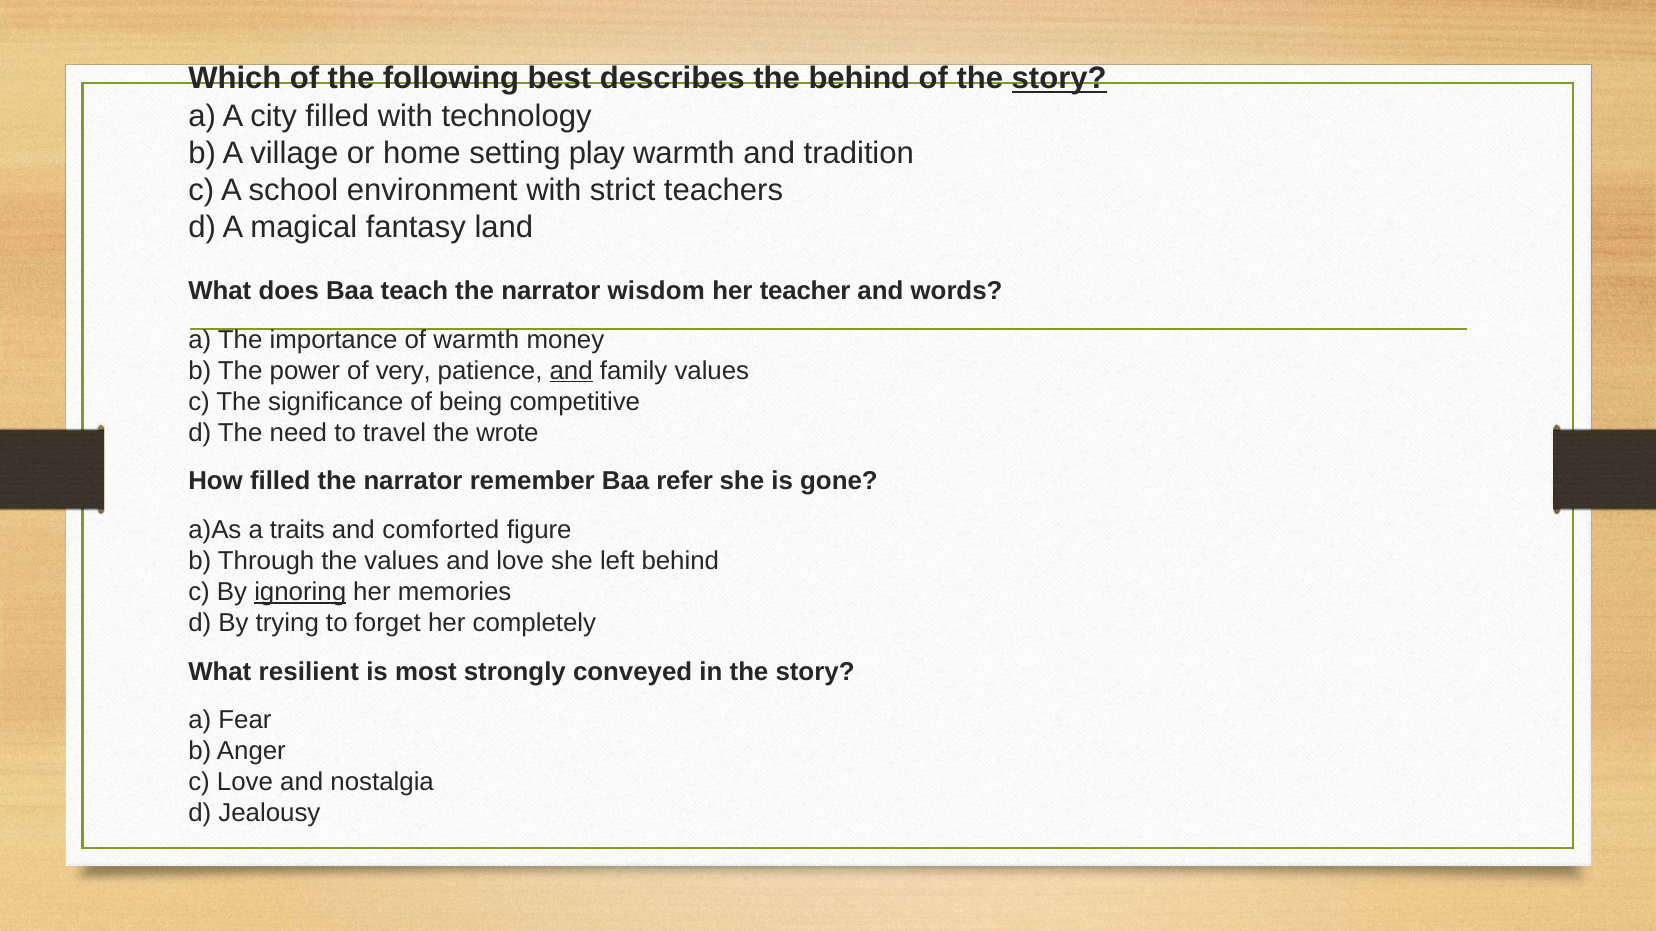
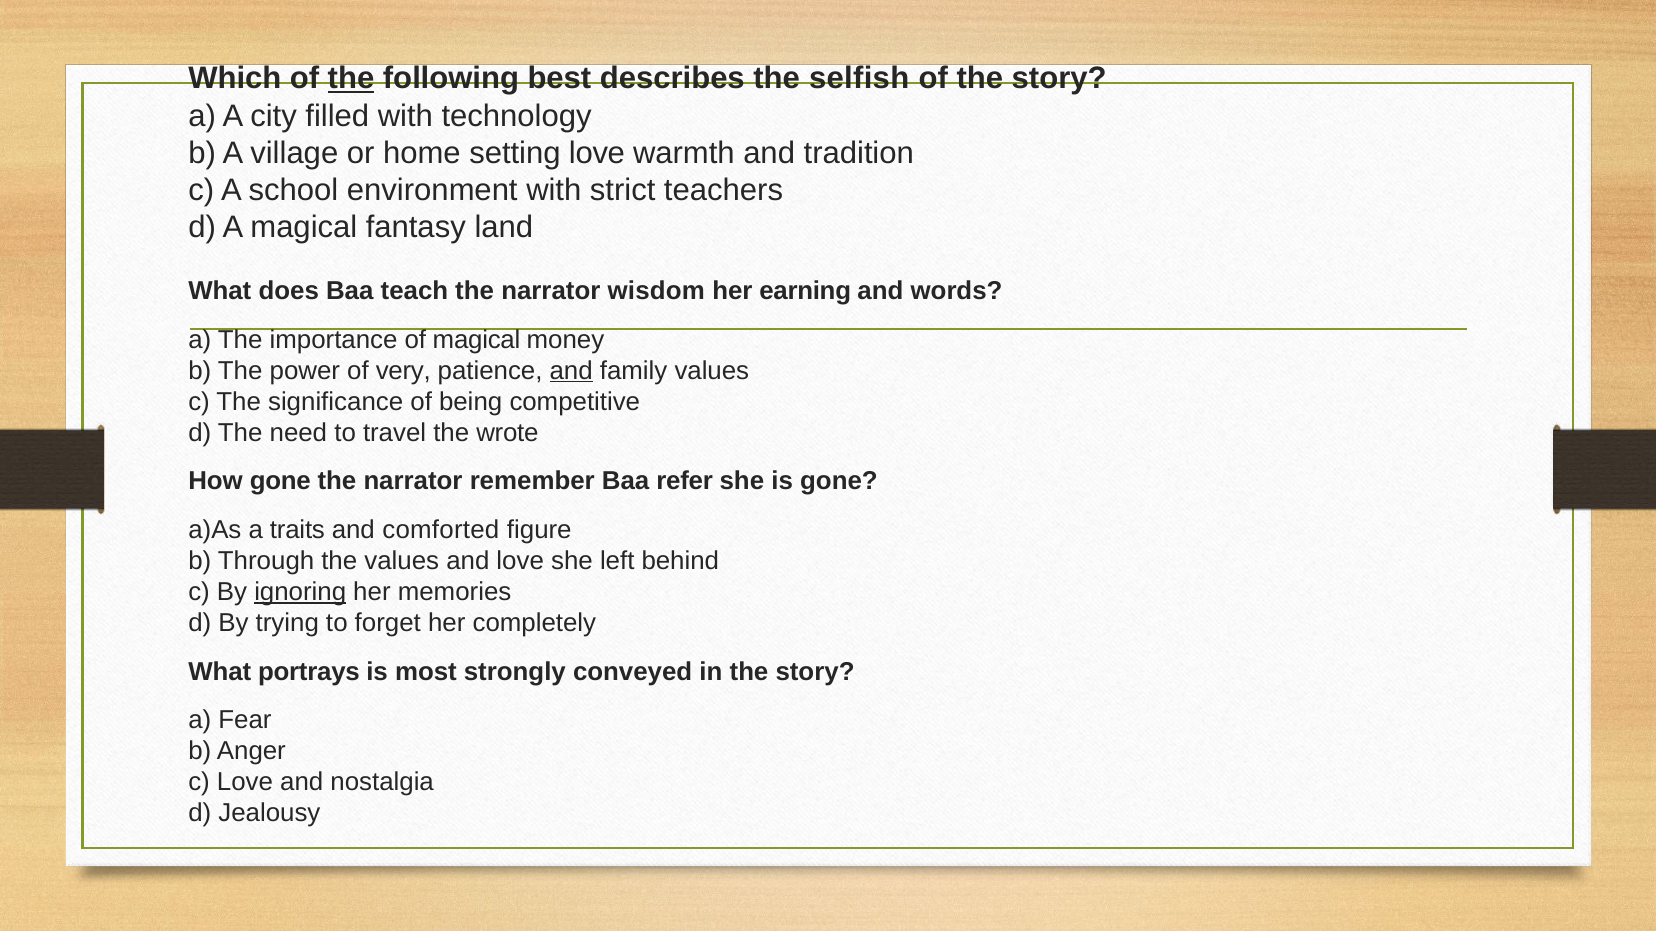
the underline: none -> present (351, 79)
the behind: behind -> selfish (859, 79)
story underline: present -> none (1059, 79)
setting play: play -> love (597, 153)
teacher: teacher -> earning (805, 291)
of warmth: warmth -> magical (477, 340)
How filled: filled -> gone (280, 482)
resilient: resilient -> portrays (309, 672)
